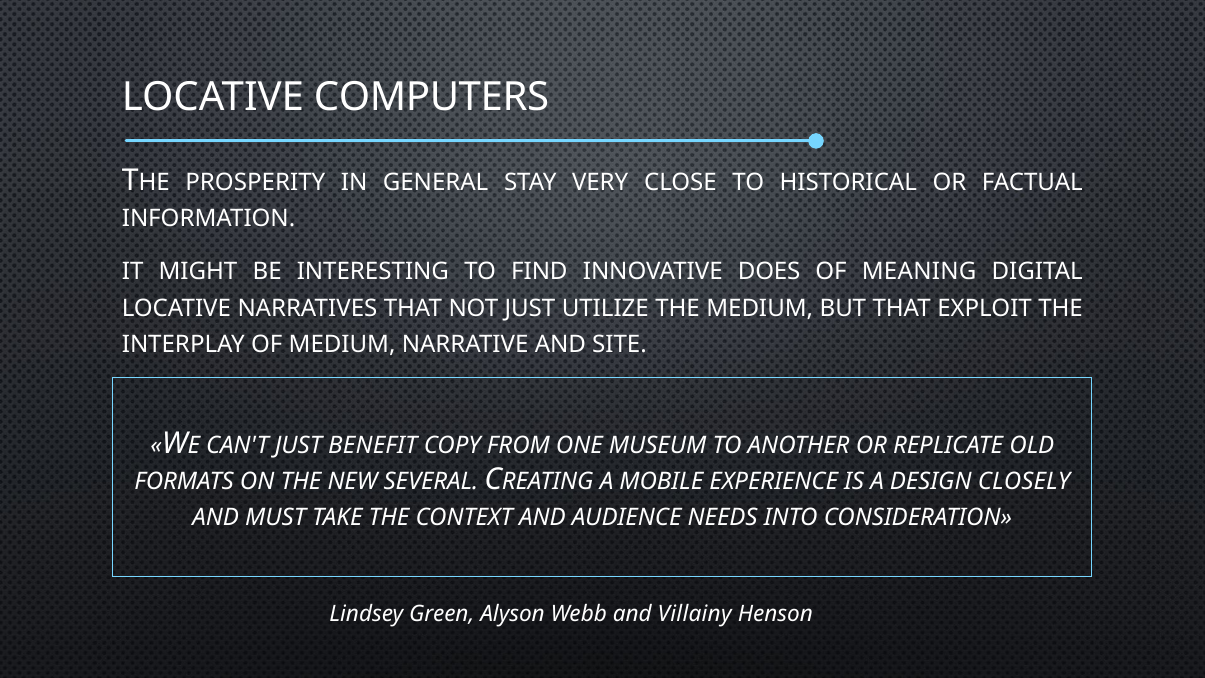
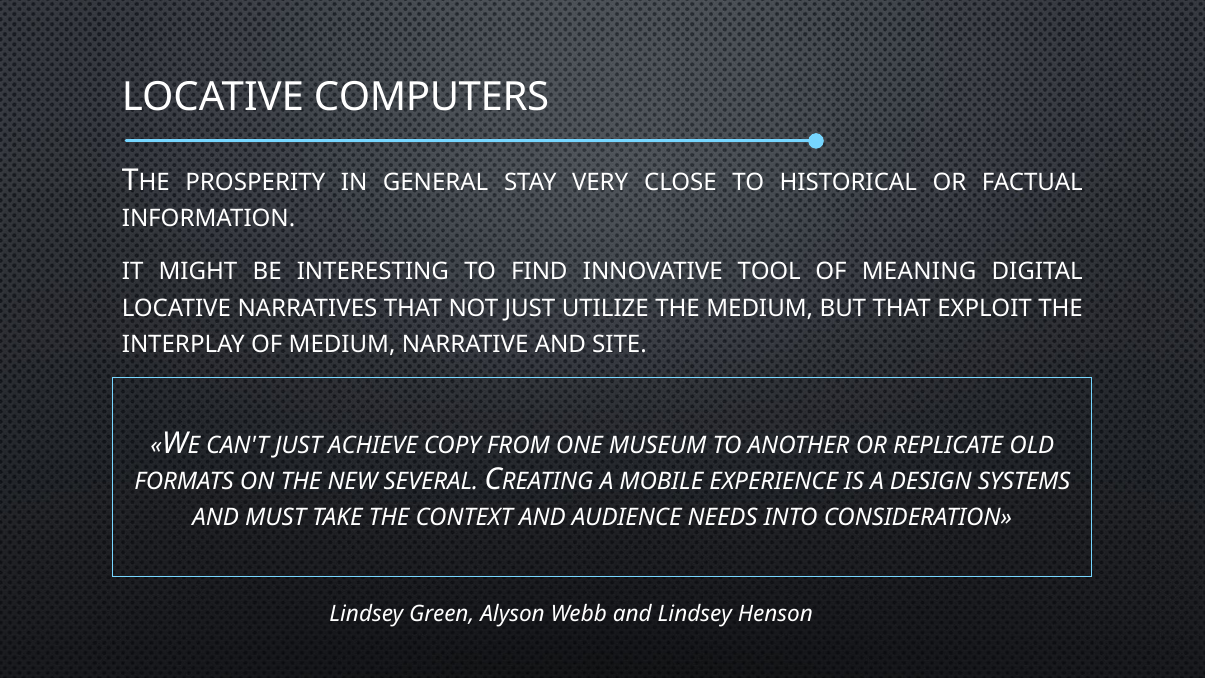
DOES: DOES -> TOOL (769, 272)
BENEFIT: BENEFIT -> ACHIEVE (373, 445)
CLOSELY: CLOSELY -> SYSTEMS (1024, 481)
and Villainy: Villainy -> Lindsey (695, 614)
